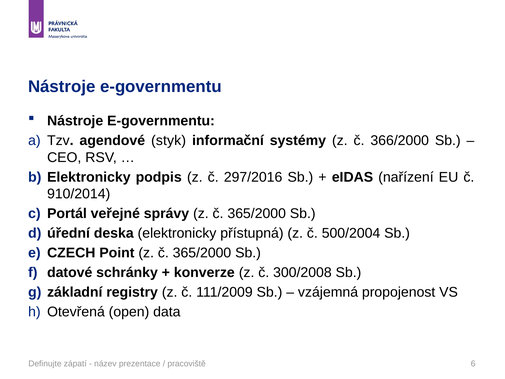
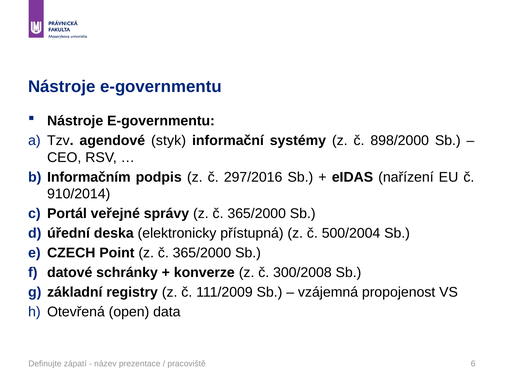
366/2000: 366/2000 -> 898/2000 (400, 140)
Elektronicky: Elektronicky -> Informačním (89, 177)
